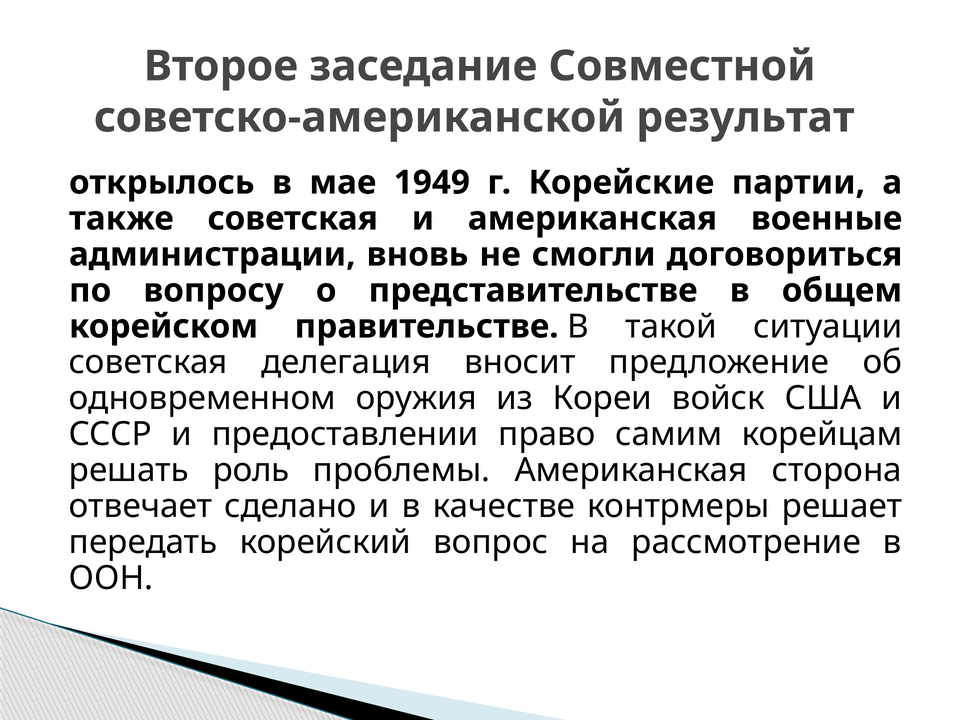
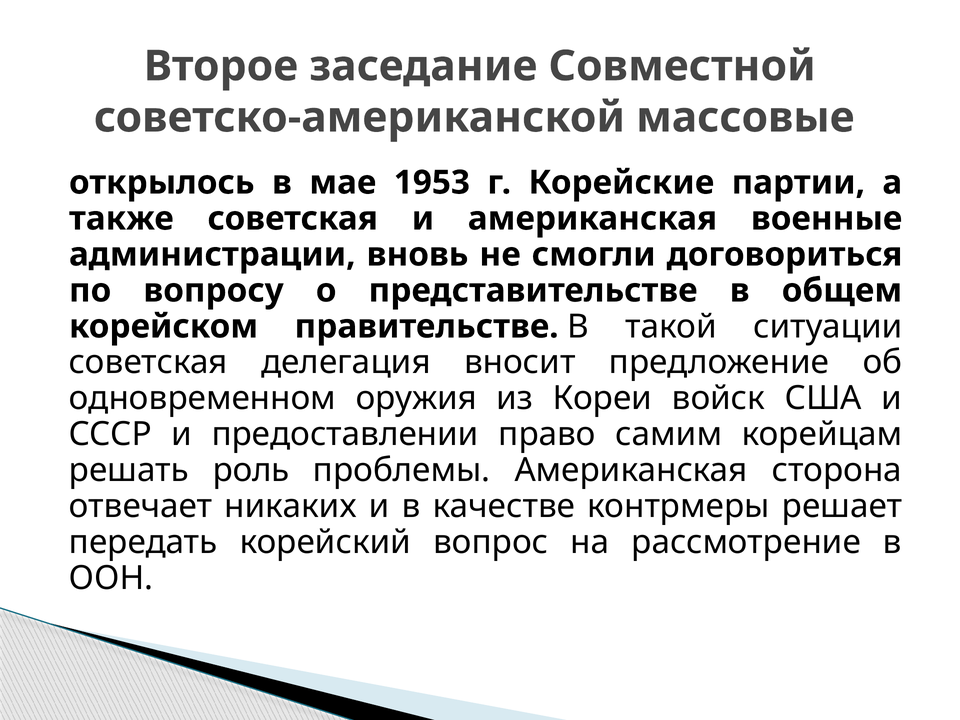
результат: результат -> массовые (745, 117)
1949: 1949 -> 1953 (432, 183)
сделано: сделано -> никаких (290, 506)
